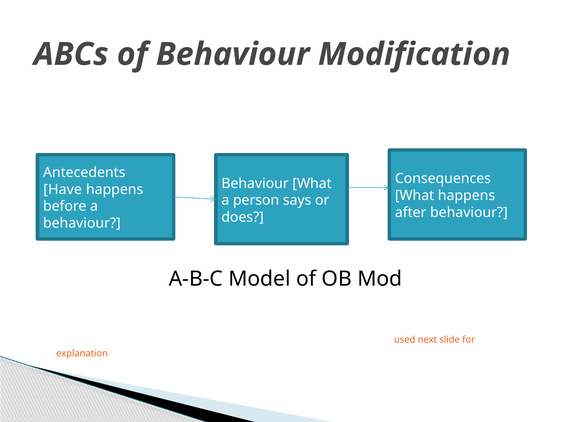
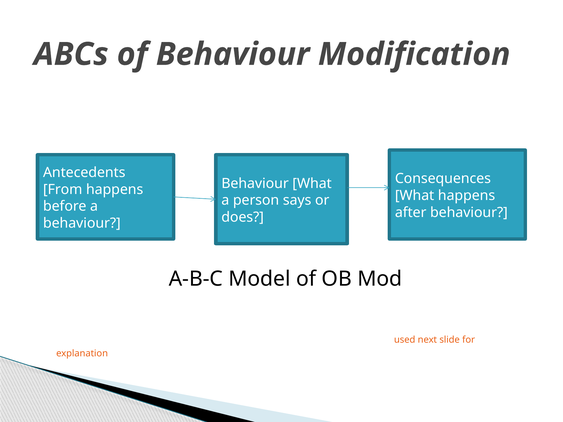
Have: Have -> From (63, 190)
